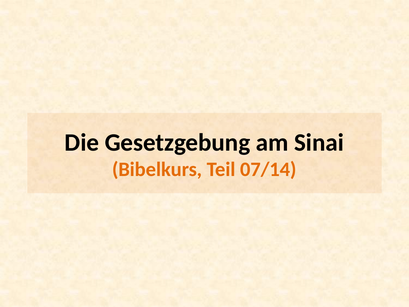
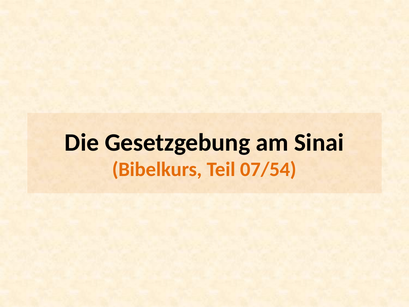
07/14: 07/14 -> 07/54 (268, 169)
